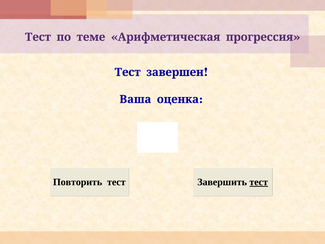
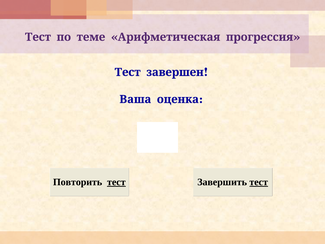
тест underline: none -> present (116, 182)
